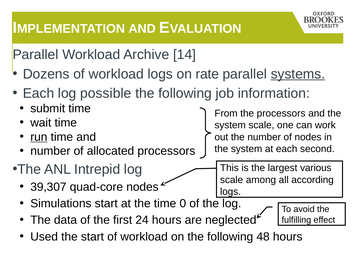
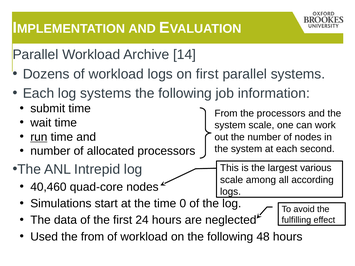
on rate: rate -> first (207, 74)
systems underline: present -> none (298, 74)
log possible: possible -> systems (106, 93)
39,307: 39,307 -> 40,460 (48, 187)
the start: start -> from (93, 237)
